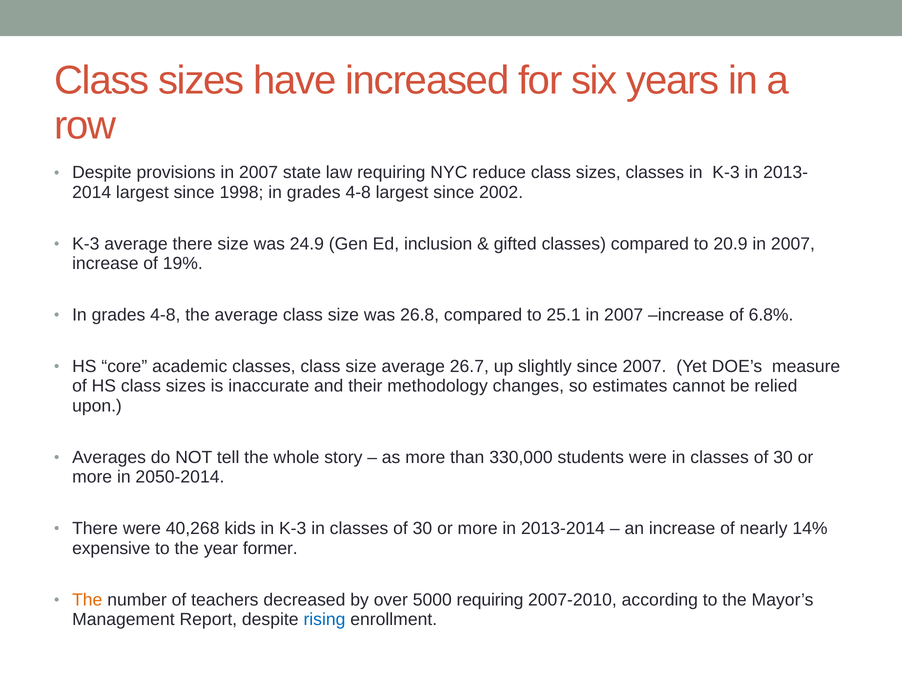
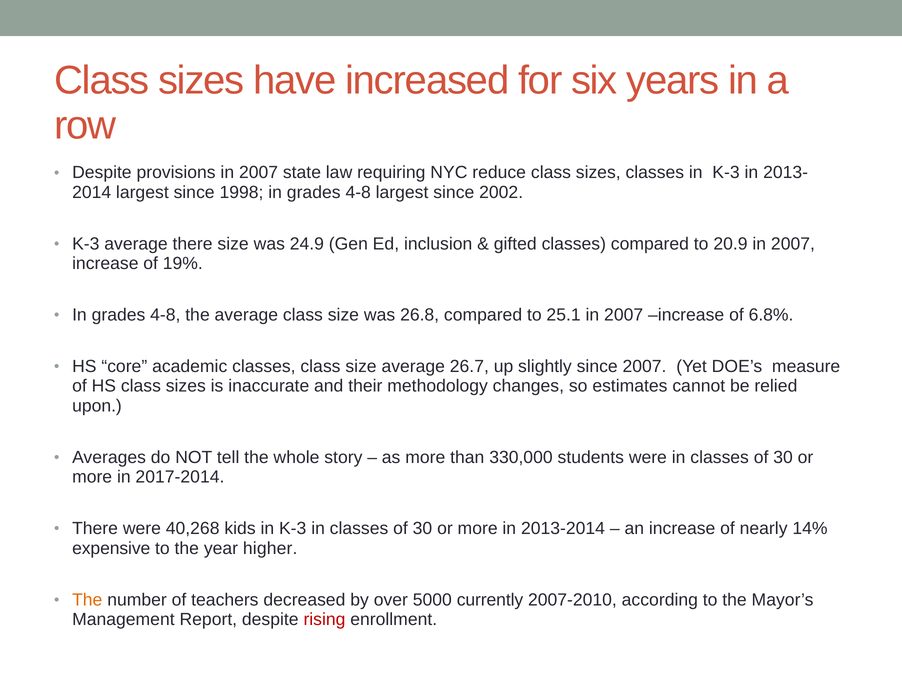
2050-2014: 2050-2014 -> 2017-2014 (180, 477)
former: former -> higher (270, 548)
5000 requiring: requiring -> currently (490, 599)
rising colour: blue -> red (324, 619)
